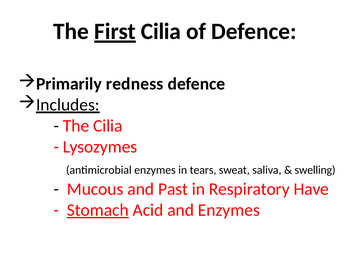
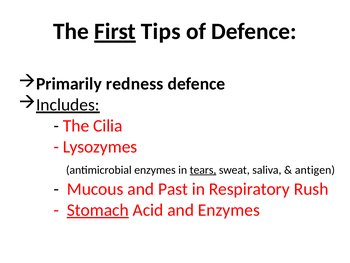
Cilia: Cilia -> Tips (161, 31)
tears underline: none -> present (203, 170)
swelling: swelling -> antigen (315, 170)
Have: Have -> Rush (311, 189)
